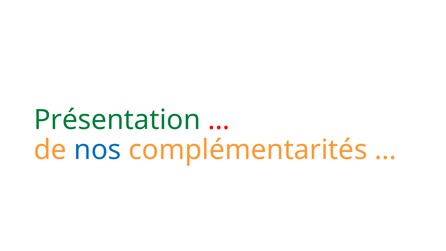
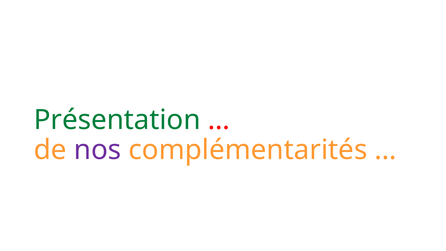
nos colour: blue -> purple (98, 150)
